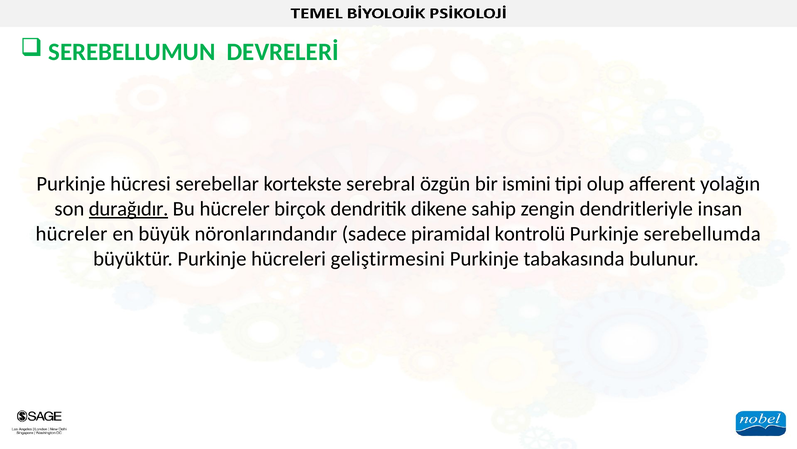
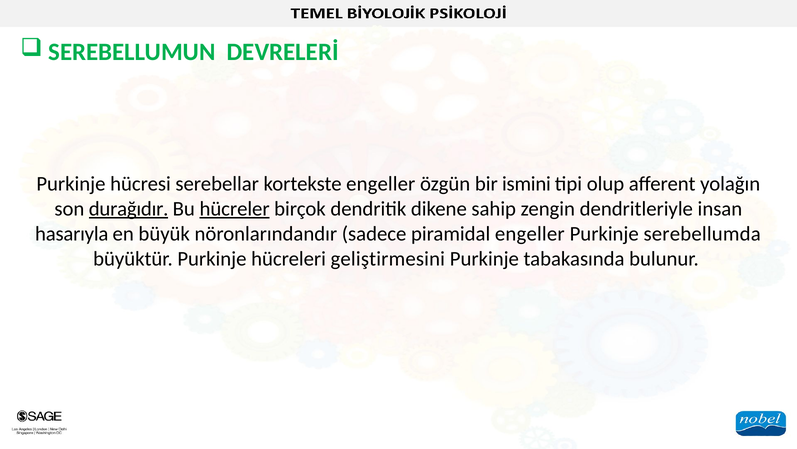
kortekste serebral: serebral -> engeller (381, 184)
hücreler underline: none -> present (235, 209)
hücreler: hücreler -> hasarıyla (72, 233)
piramidal kontrolü: kontrolü -> engeller (530, 233)
